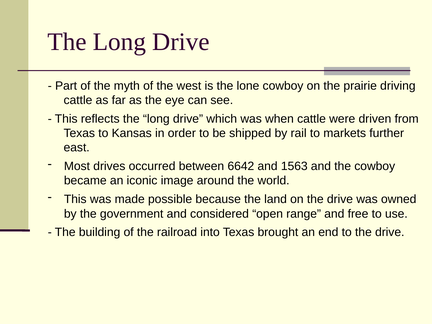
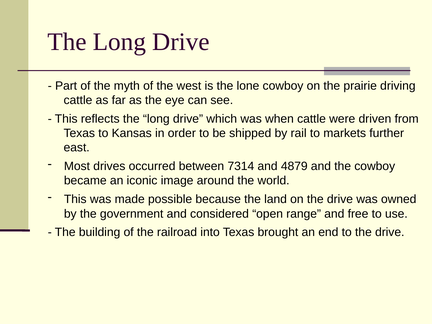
6642: 6642 -> 7314 (241, 166)
1563: 1563 -> 4879 (294, 166)
